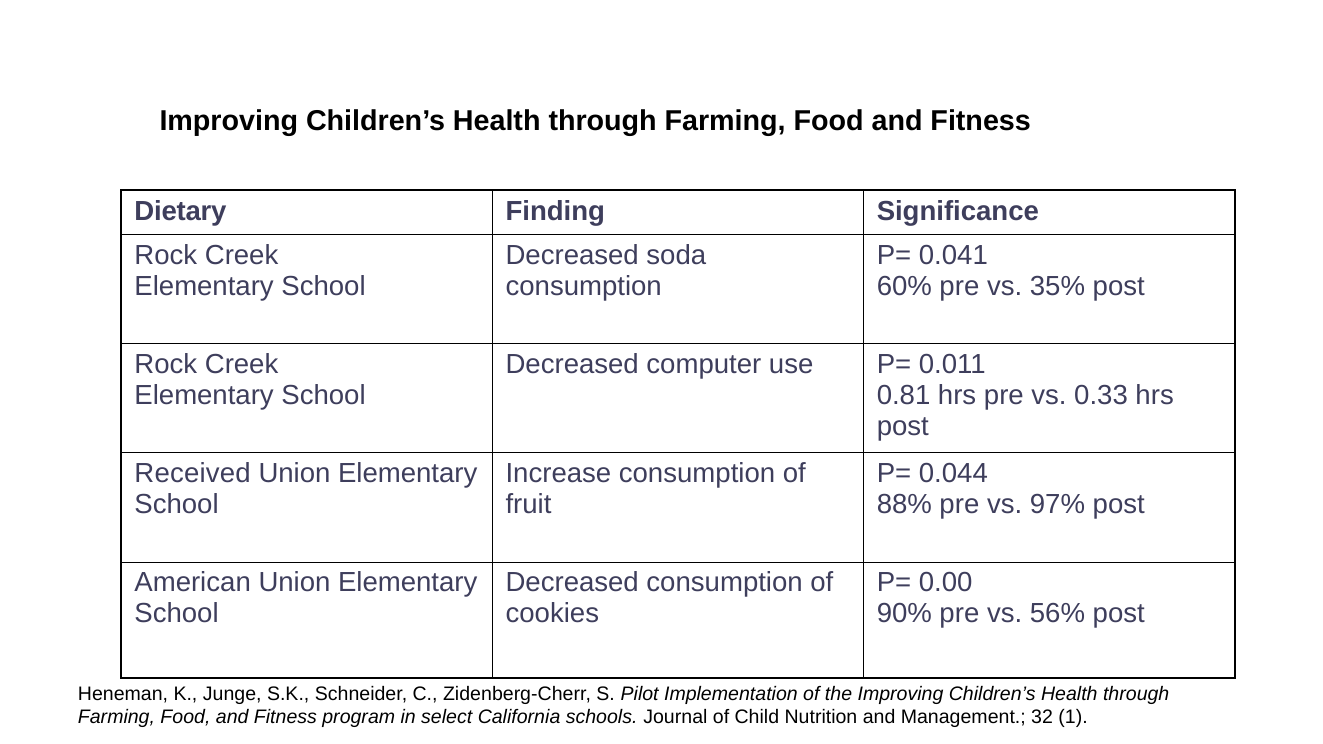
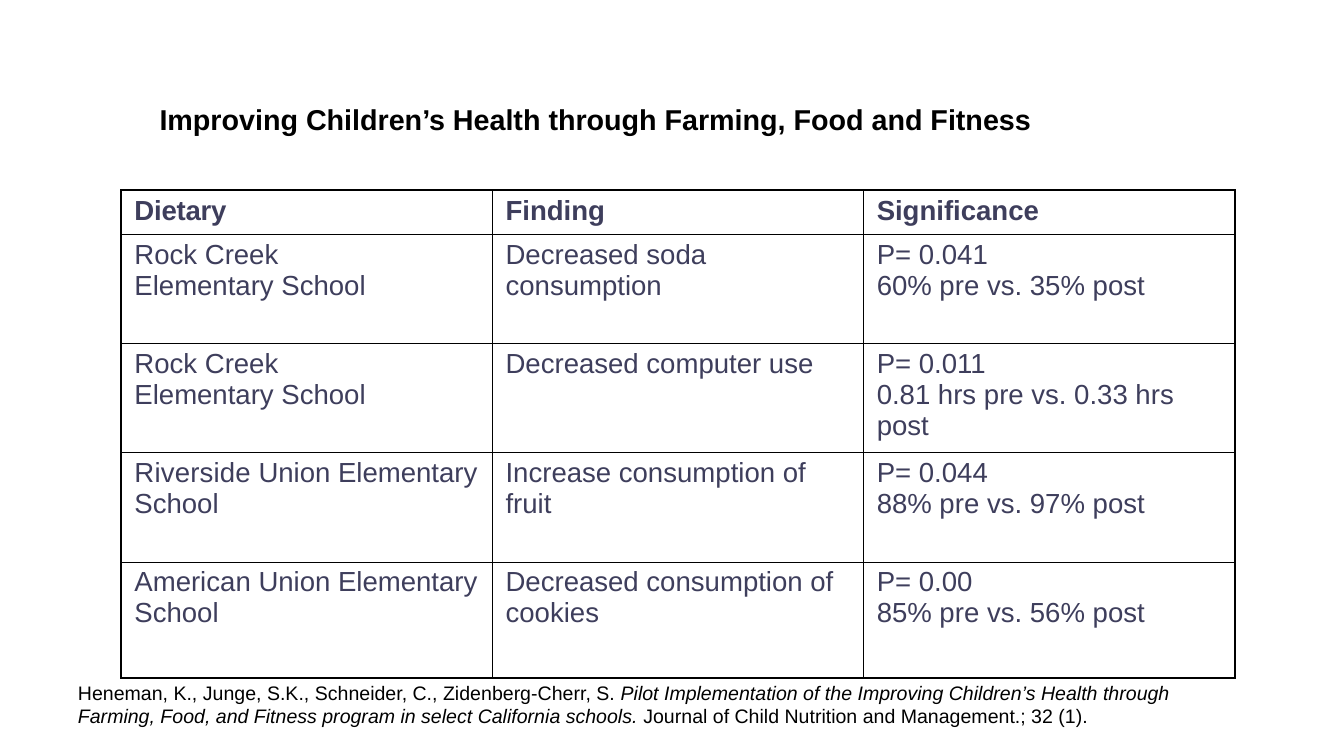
Received: Received -> Riverside (193, 474)
90%: 90% -> 85% (904, 614)
